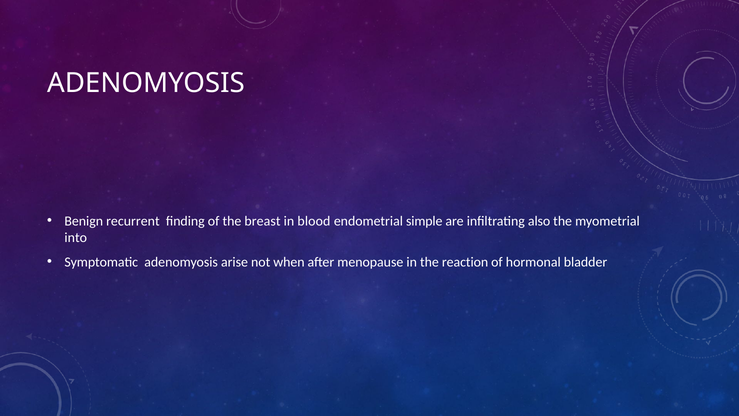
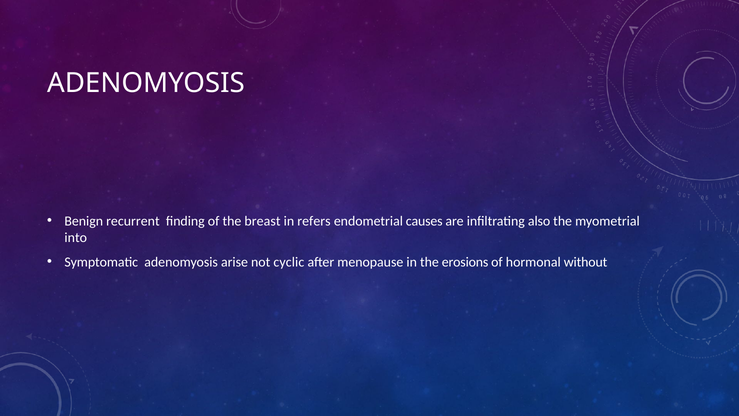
blood: blood -> refers (314, 221)
simple: simple -> causes (424, 221)
when: when -> cyclic (289, 262)
reaction: reaction -> erosions (465, 262)
bladder: bladder -> without (586, 262)
